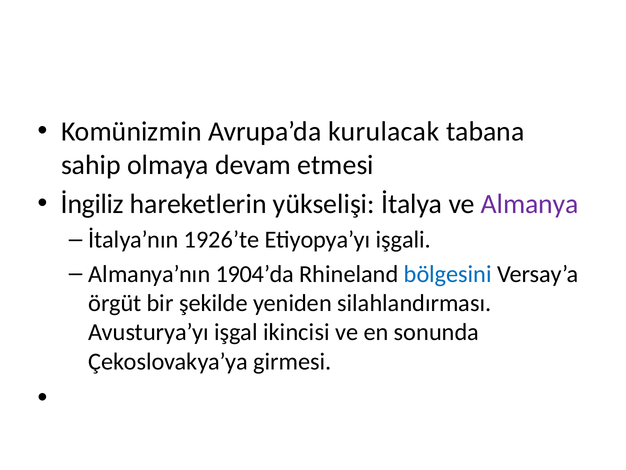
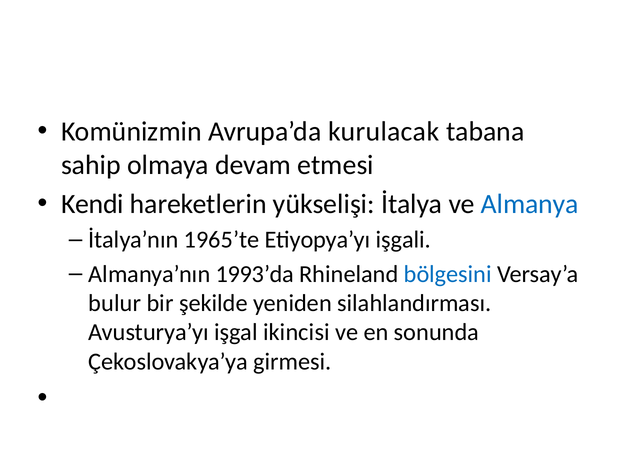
İngiliz: İngiliz -> Kendi (92, 204)
Almanya colour: purple -> blue (530, 204)
1926’te: 1926’te -> 1965’te (222, 240)
1904’da: 1904’da -> 1993’da (255, 274)
örgüt: örgüt -> bulur (115, 303)
